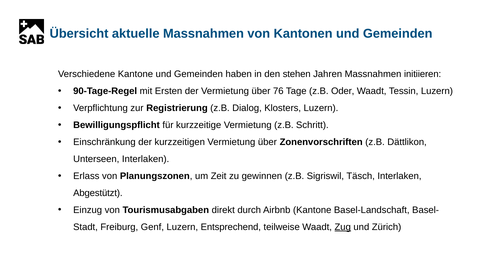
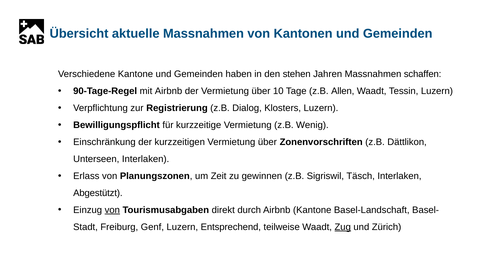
initiieren: initiieren -> schaffen (423, 74)
mit Ersten: Ersten -> Airbnb (169, 91)
76: 76 -> 10 (278, 91)
Oder: Oder -> Allen (343, 91)
Schritt: Schritt -> Wenig (312, 125)
von underline: none -> present (112, 210)
